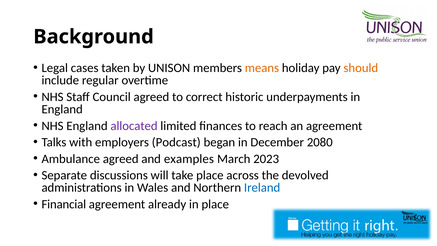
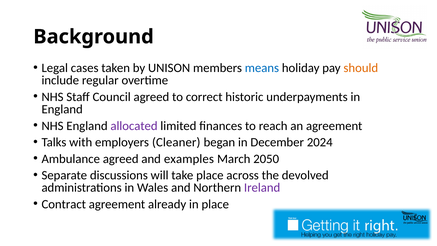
means colour: orange -> blue (262, 68)
Podcast: Podcast -> Cleaner (176, 142)
2080: 2080 -> 2024 (320, 142)
2023: 2023 -> 2050 (266, 159)
Ireland colour: blue -> purple (262, 188)
Financial: Financial -> Contract (64, 204)
